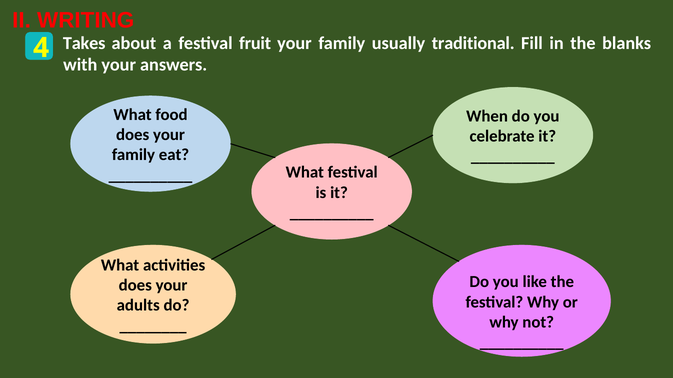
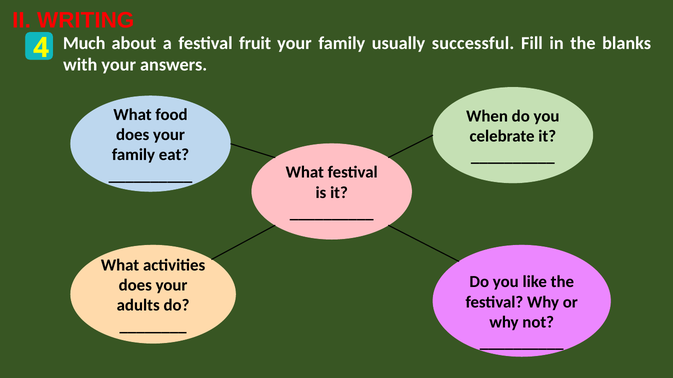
Takes: Takes -> Much (84, 43)
traditional: traditional -> successful (473, 43)
